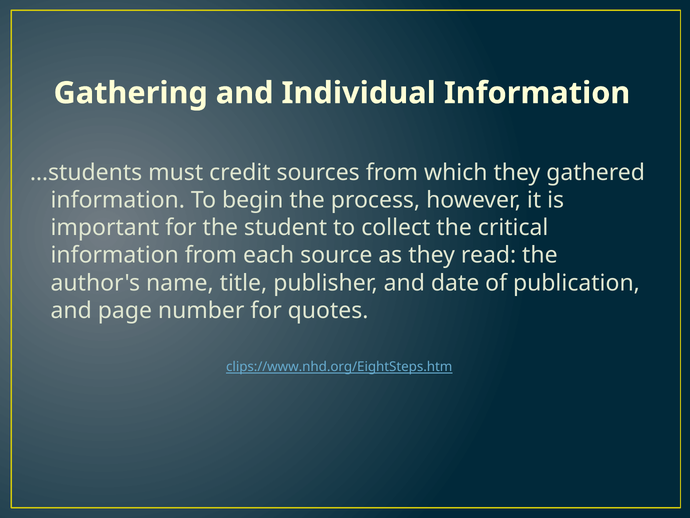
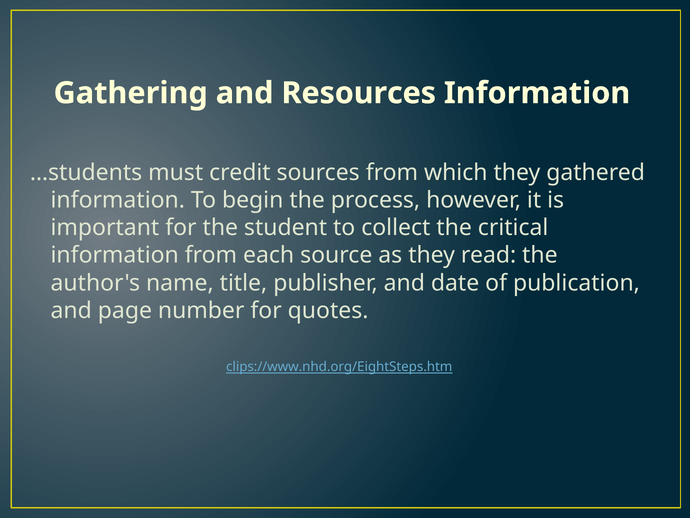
Individual: Individual -> Resources (359, 93)
